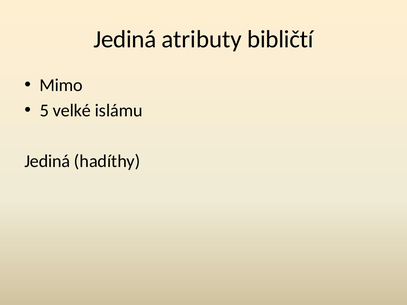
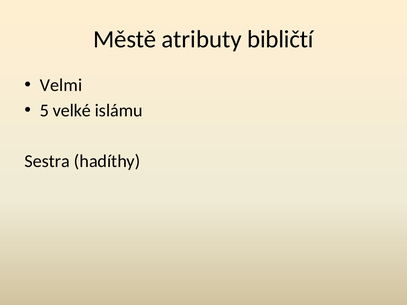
Jediná: Jediná -> Městě (125, 39)
Mimo: Mimo -> Velmi (61, 85)
Jediná: Jediná -> Sestra (47, 161)
